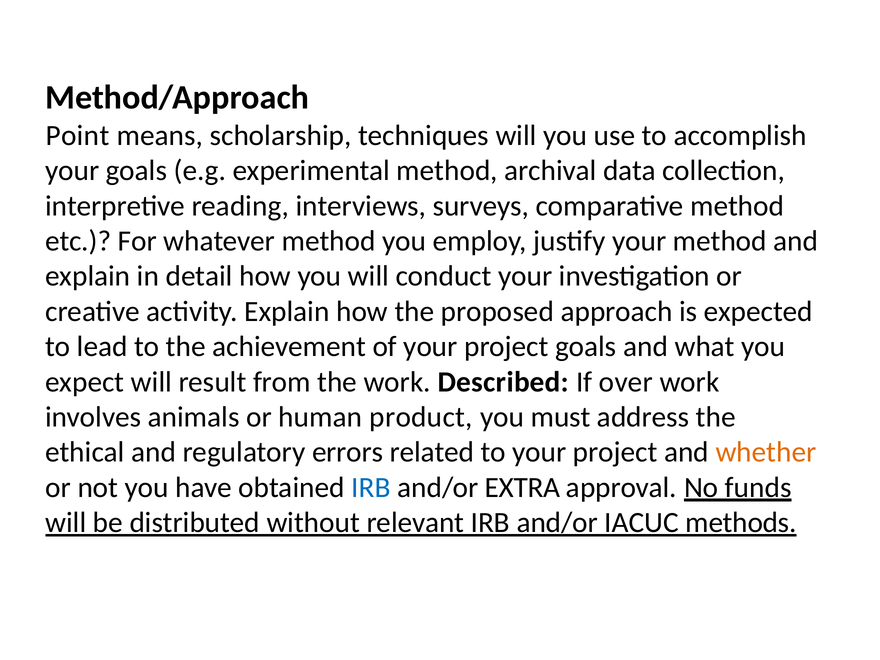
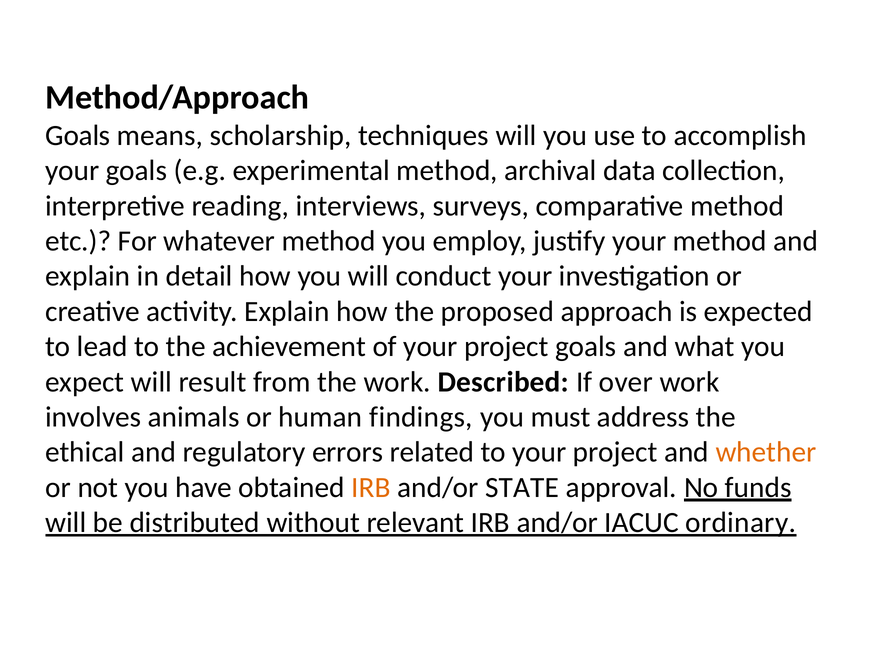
Point: Point -> Goals (78, 135)
product: product -> findings (421, 417)
IRB colour: blue -> orange (371, 487)
EXTRA: EXTRA -> STATE (522, 487)
methods: methods -> ordinary (741, 523)
